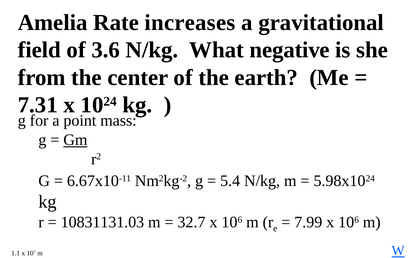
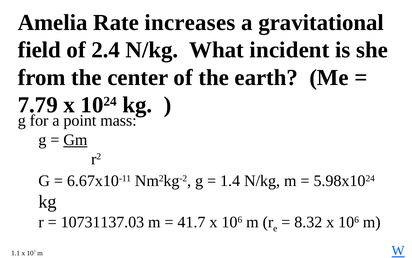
3.6: 3.6 -> 2.4 (106, 50)
negative: negative -> incident (290, 50)
7.31: 7.31 -> 7.79 (38, 105)
5.4: 5.4 -> 1.4 (230, 181)
10831131.03: 10831131.03 -> 10731137.03 (102, 222)
32.7: 32.7 -> 41.7 (191, 222)
7.99: 7.99 -> 8.32 (308, 222)
